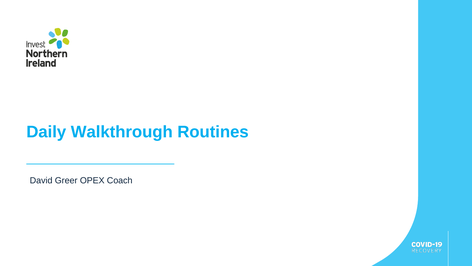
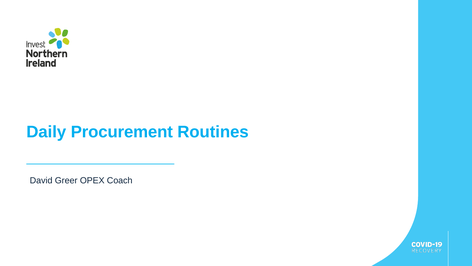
Walkthrough: Walkthrough -> Procurement (122, 132)
